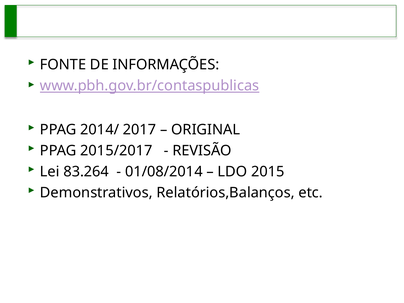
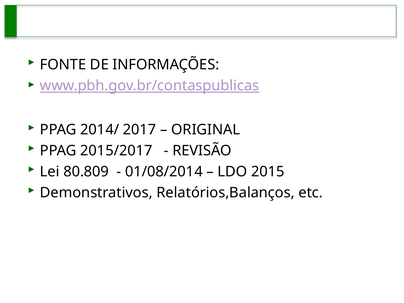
83.264: 83.264 -> 80.809 (86, 172)
